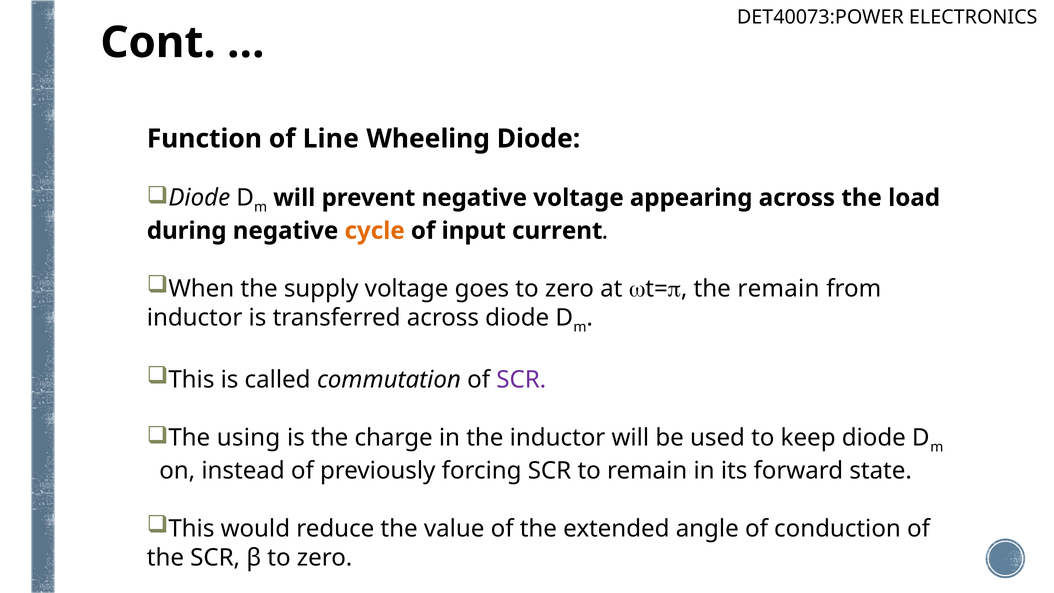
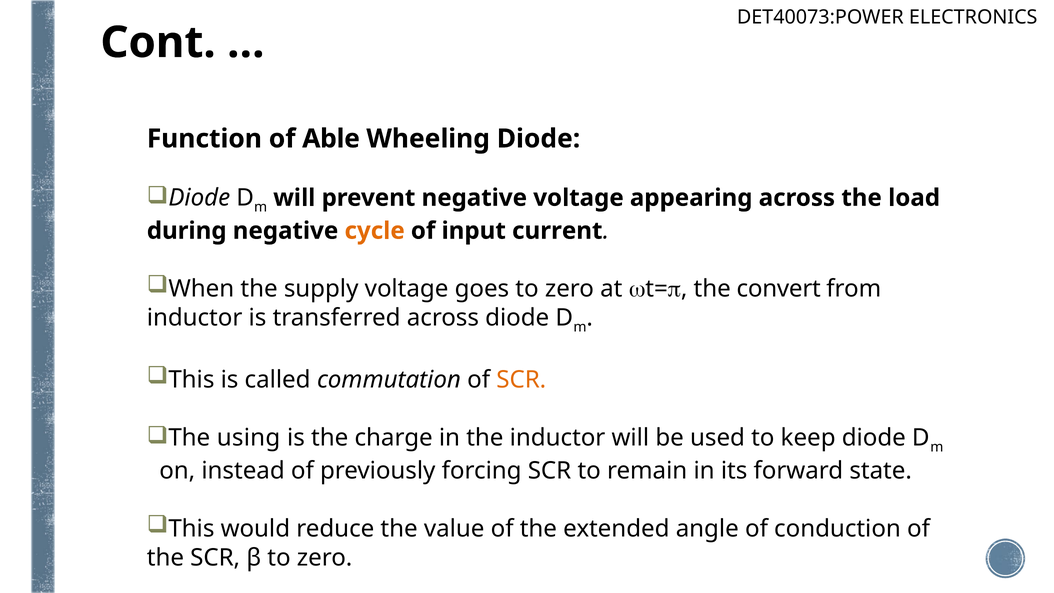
Line: Line -> Able (331, 139)
the remain: remain -> convert (779, 289)
SCR colour: purple -> orange (521, 380)
